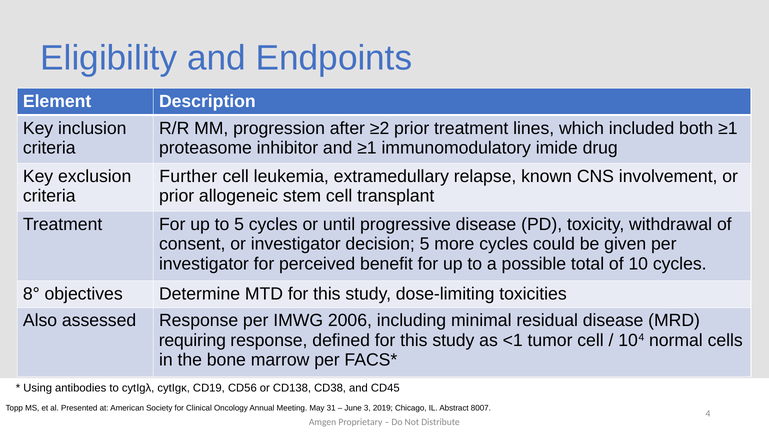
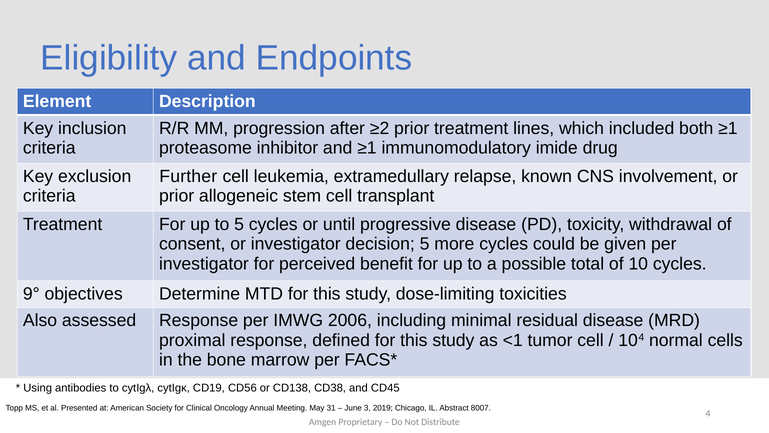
8°: 8° -> 9° (31, 293)
requiring: requiring -> proximal (192, 340)
